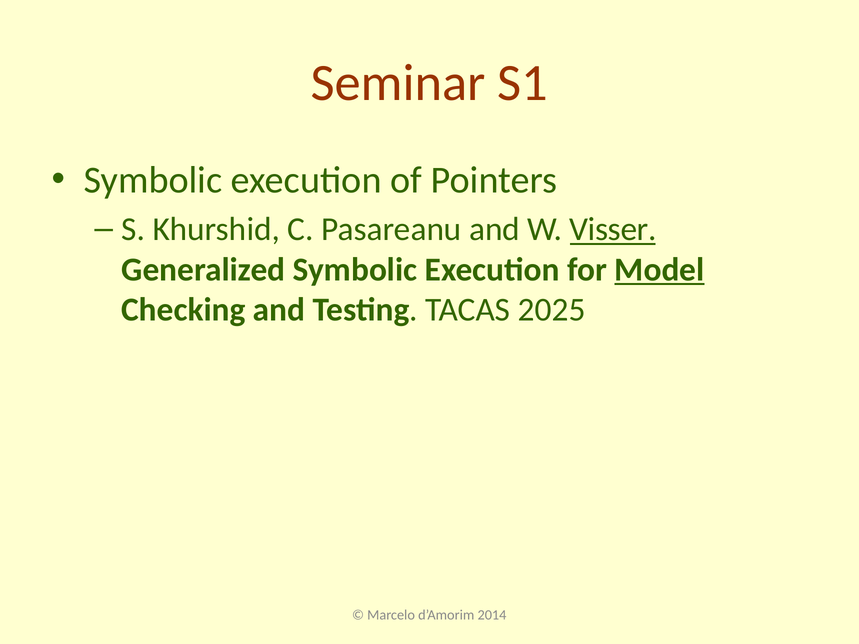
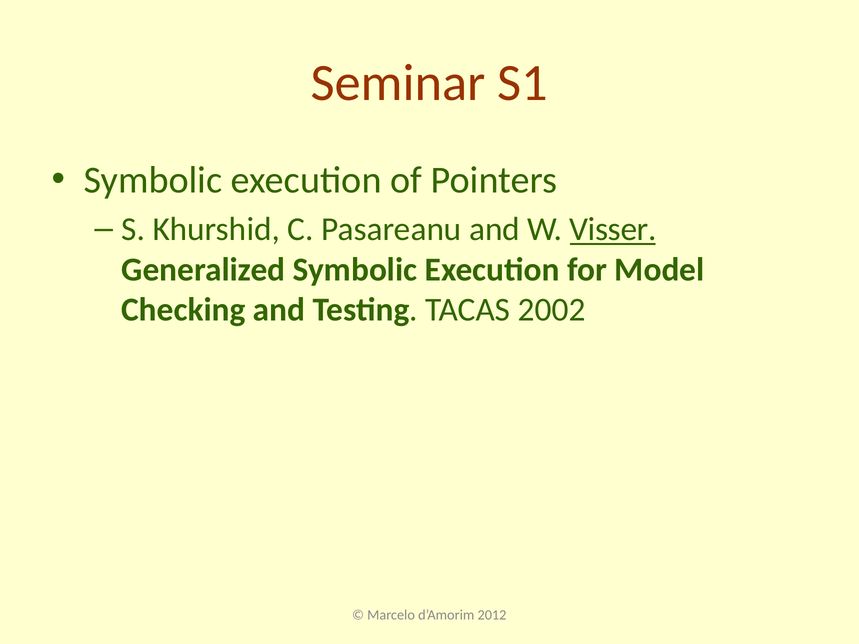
Model underline: present -> none (659, 270)
2025: 2025 -> 2002 (552, 310)
2014: 2014 -> 2012 (492, 615)
